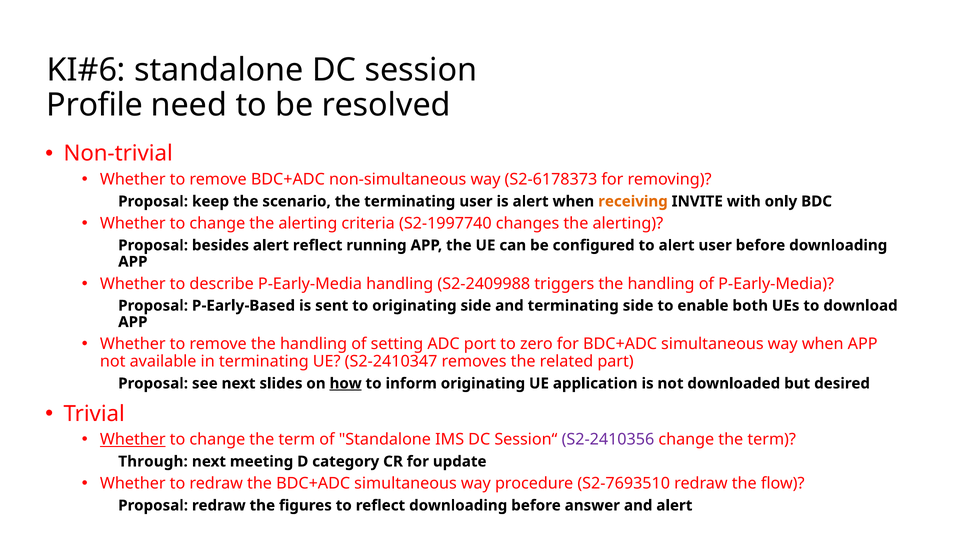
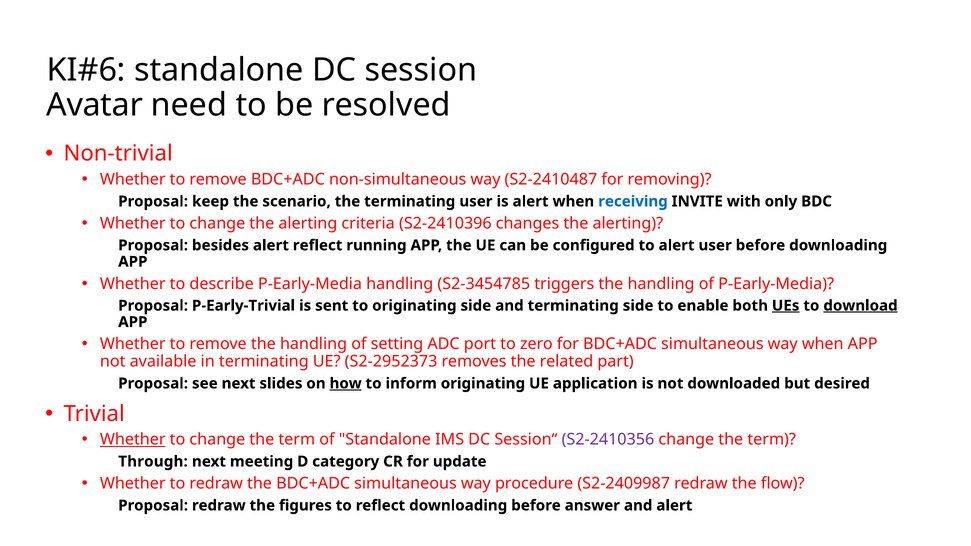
Profile: Profile -> Avatar (95, 105)
S2-6178373: S2-6178373 -> S2-2410487 (551, 179)
receiving colour: orange -> blue (633, 201)
S2-1997740: S2-1997740 -> S2-2410396 (445, 223)
S2-2409988: S2-2409988 -> S2-3454785 (484, 284)
P-Early-Based: P-Early-Based -> P-Early-Trivial (244, 306)
UEs underline: none -> present (786, 306)
download underline: none -> present (860, 306)
S2-2410347: S2-2410347 -> S2-2952373 (391, 362)
S2-7693510: S2-7693510 -> S2-2409987 (624, 484)
